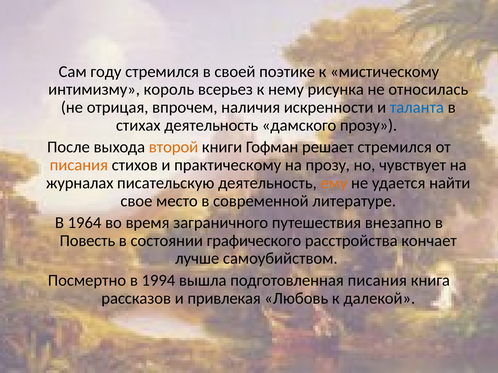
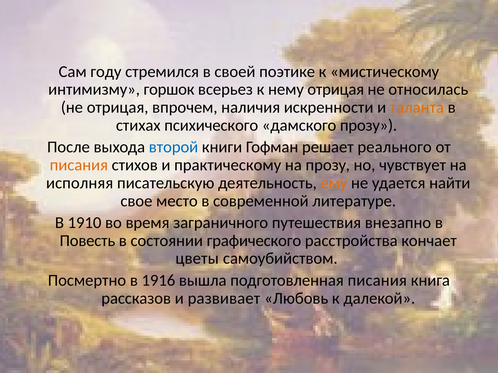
король: король -> горшок (169, 90)
нему рисунка: рисунка -> отрицая (336, 90)
таланта colour: blue -> orange (417, 108)
стихах деятельность: деятельность -> психического (211, 125)
второй colour: orange -> blue (174, 147)
решает стремился: стремился -> реального (395, 147)
журналах: журналах -> исполняя (80, 183)
1964: 1964 -> 1910 (85, 223)
лучше: лучше -> цветы (197, 259)
1994: 1994 -> 1916 (158, 281)
привлекая: привлекая -> развивает (224, 299)
